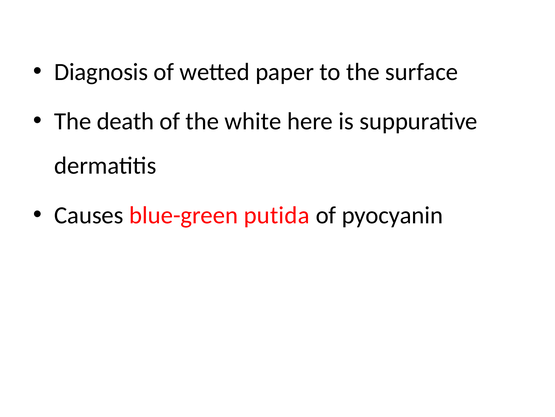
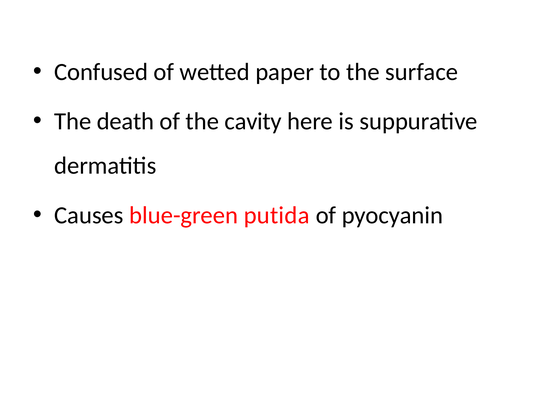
Diagnosis: Diagnosis -> Confused (101, 72)
white: white -> cavity (253, 121)
